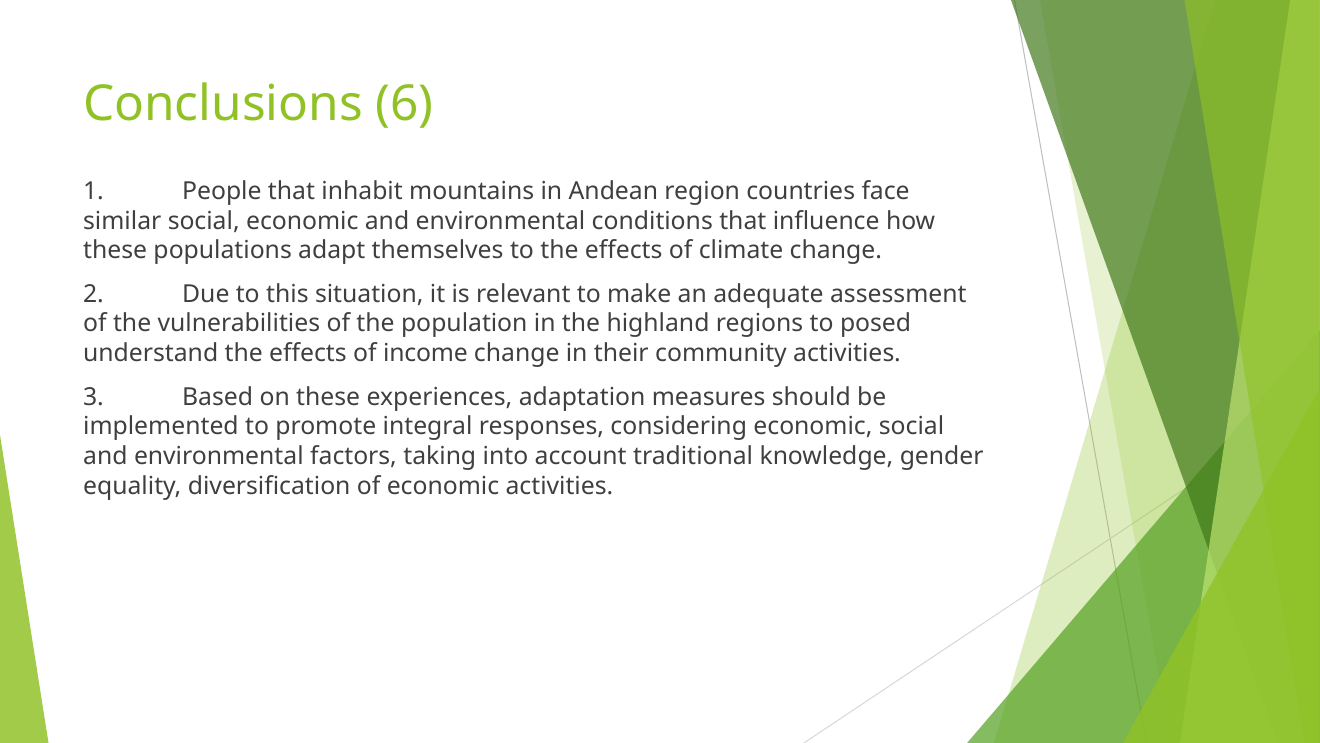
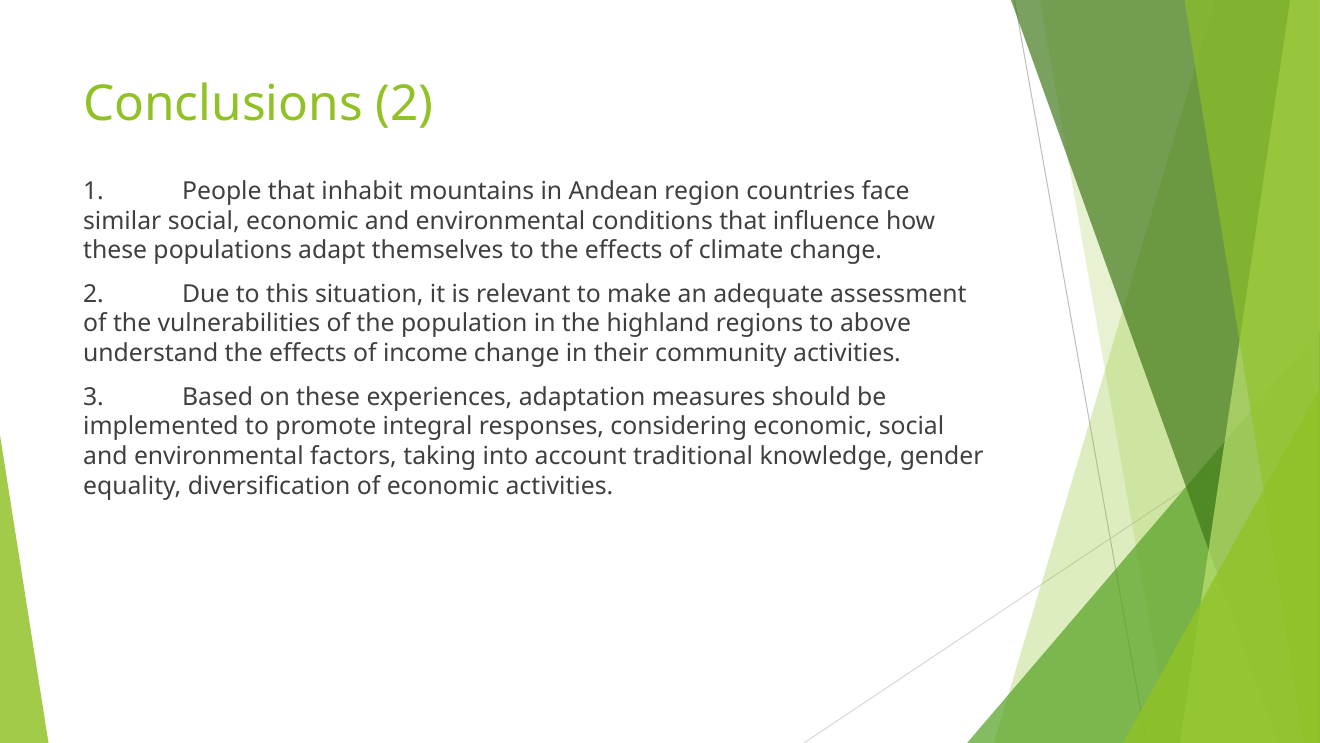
Conclusions 6: 6 -> 2 (405, 104)
posed: posed -> above (876, 324)
